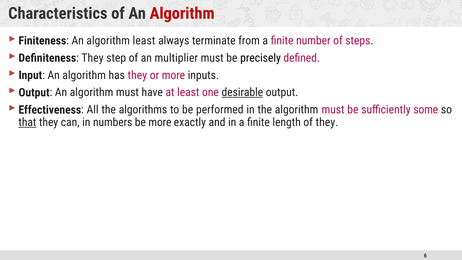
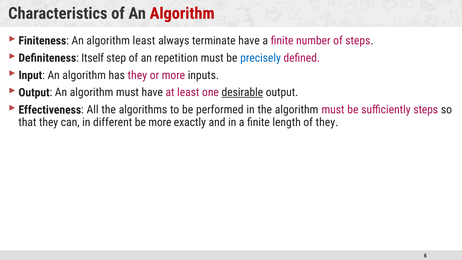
terminate from: from -> have (249, 41)
Definiteness They: They -> Itself (93, 58)
multiplier: multiplier -> repetition (176, 58)
precisely colour: black -> blue (261, 58)
sufficiently some: some -> steps (426, 110)
that underline: present -> none (27, 122)
numbers: numbers -> different (113, 122)
